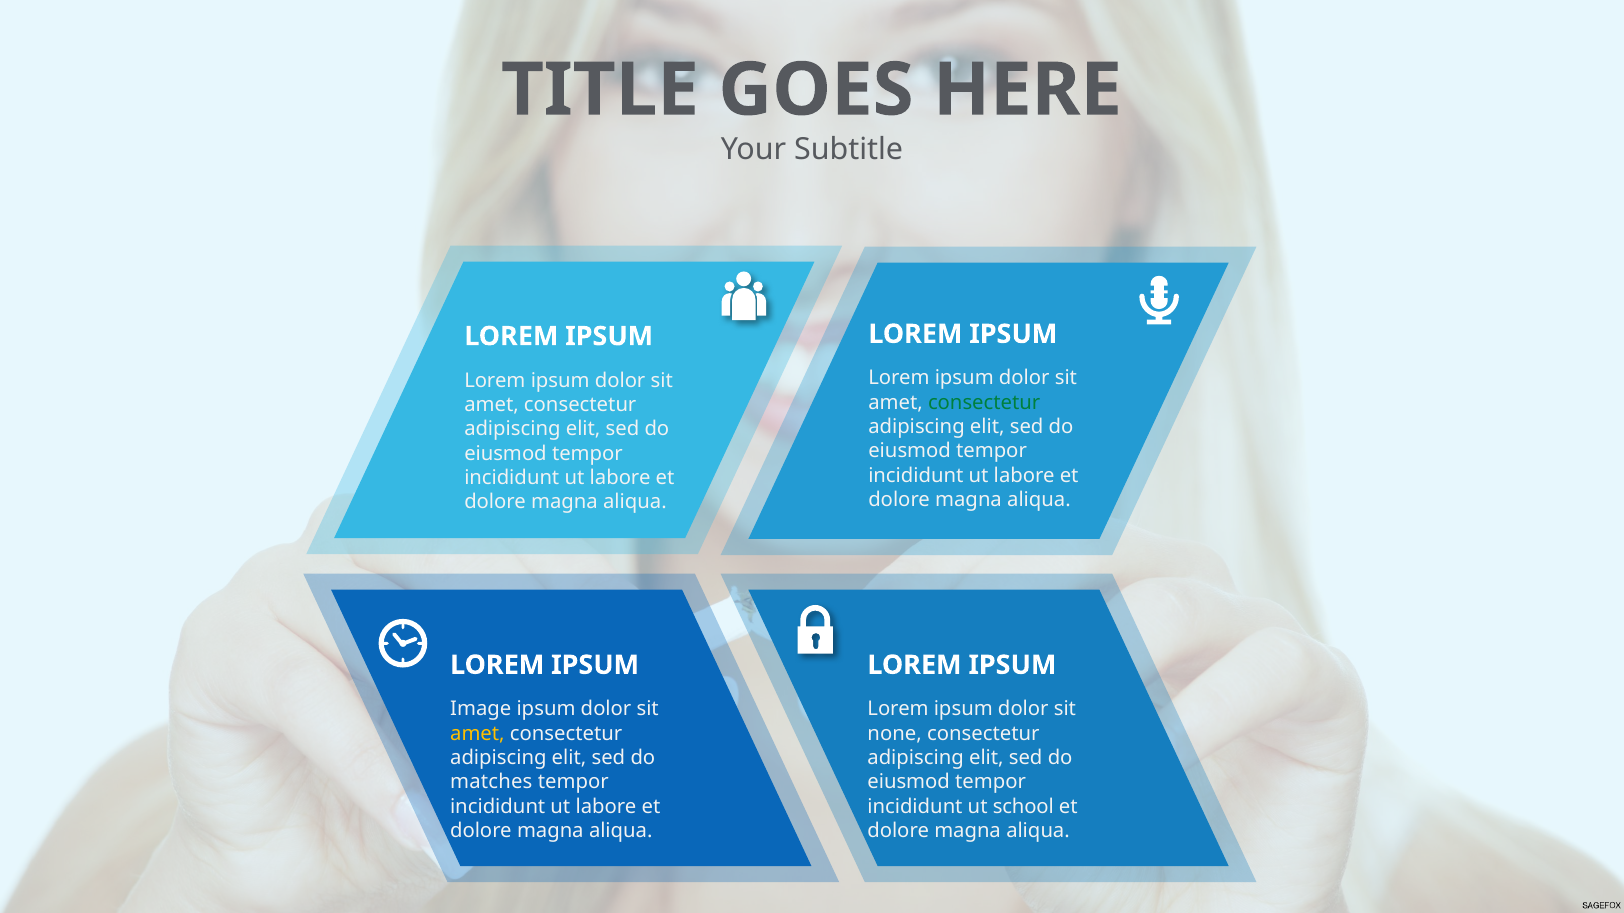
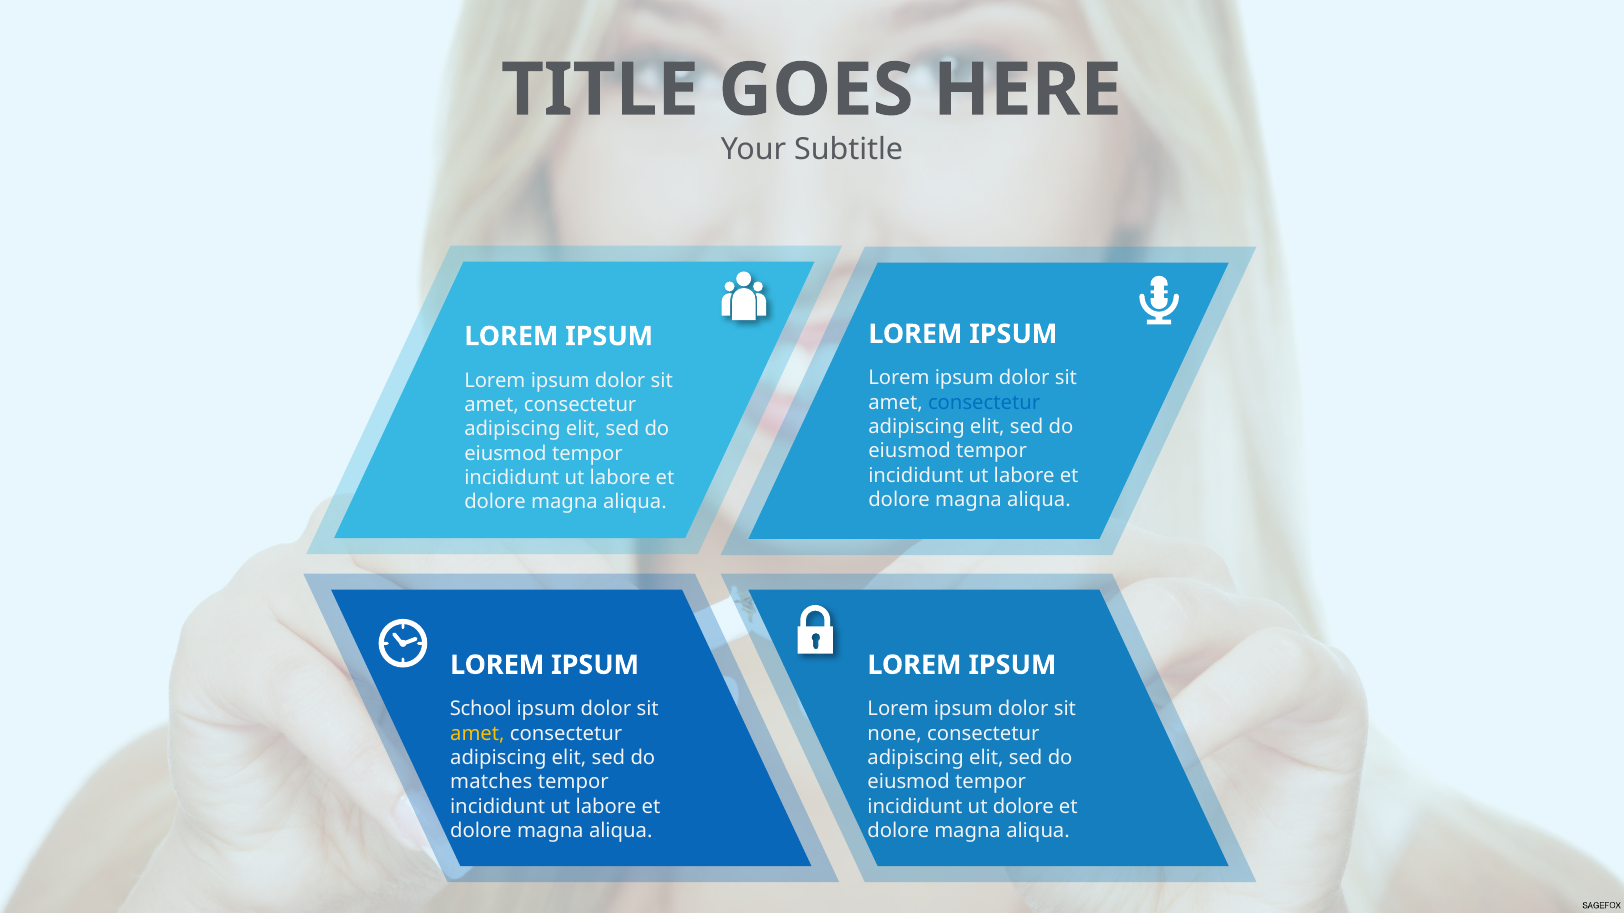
consectetur colour: green -> blue (984, 403)
Image: Image -> School (481, 709)
ut school: school -> dolore (1023, 807)
